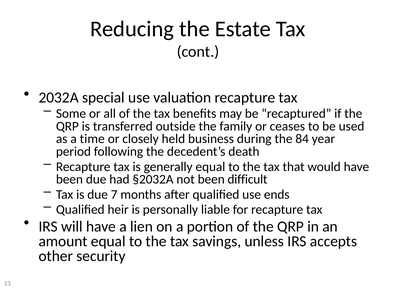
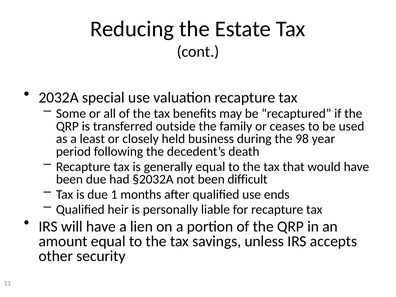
time: time -> least (92, 139)
84: 84 -> 98 (302, 139)
7: 7 -> 1 (114, 194)
